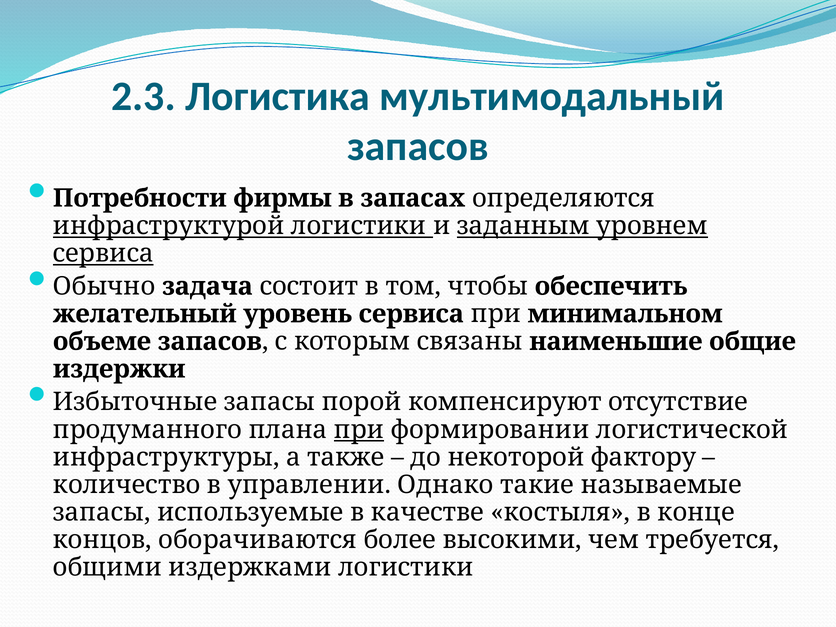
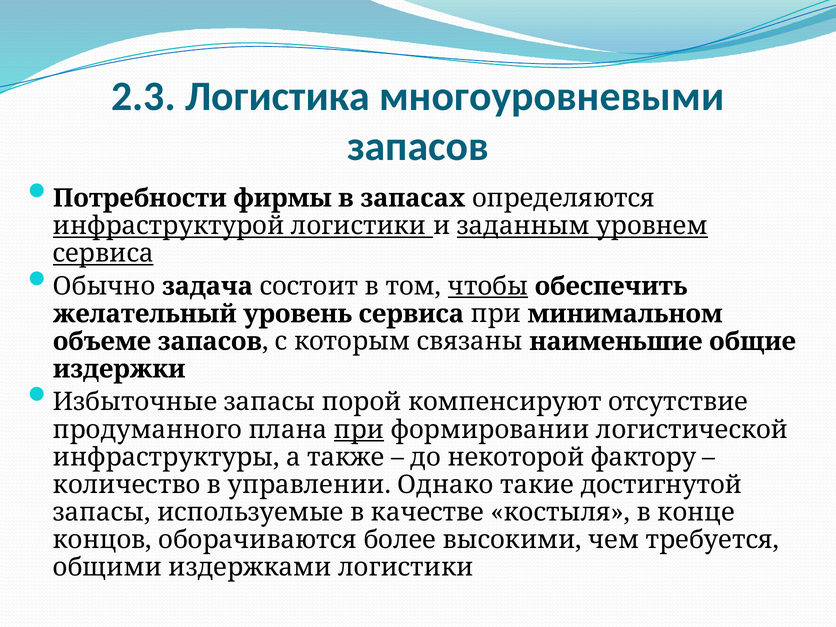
мультимодальный: мультимодальный -> многоуровневыми (552, 97)
чтобы underline: none -> present (488, 286)
называемые: называемые -> достигнутой (661, 485)
